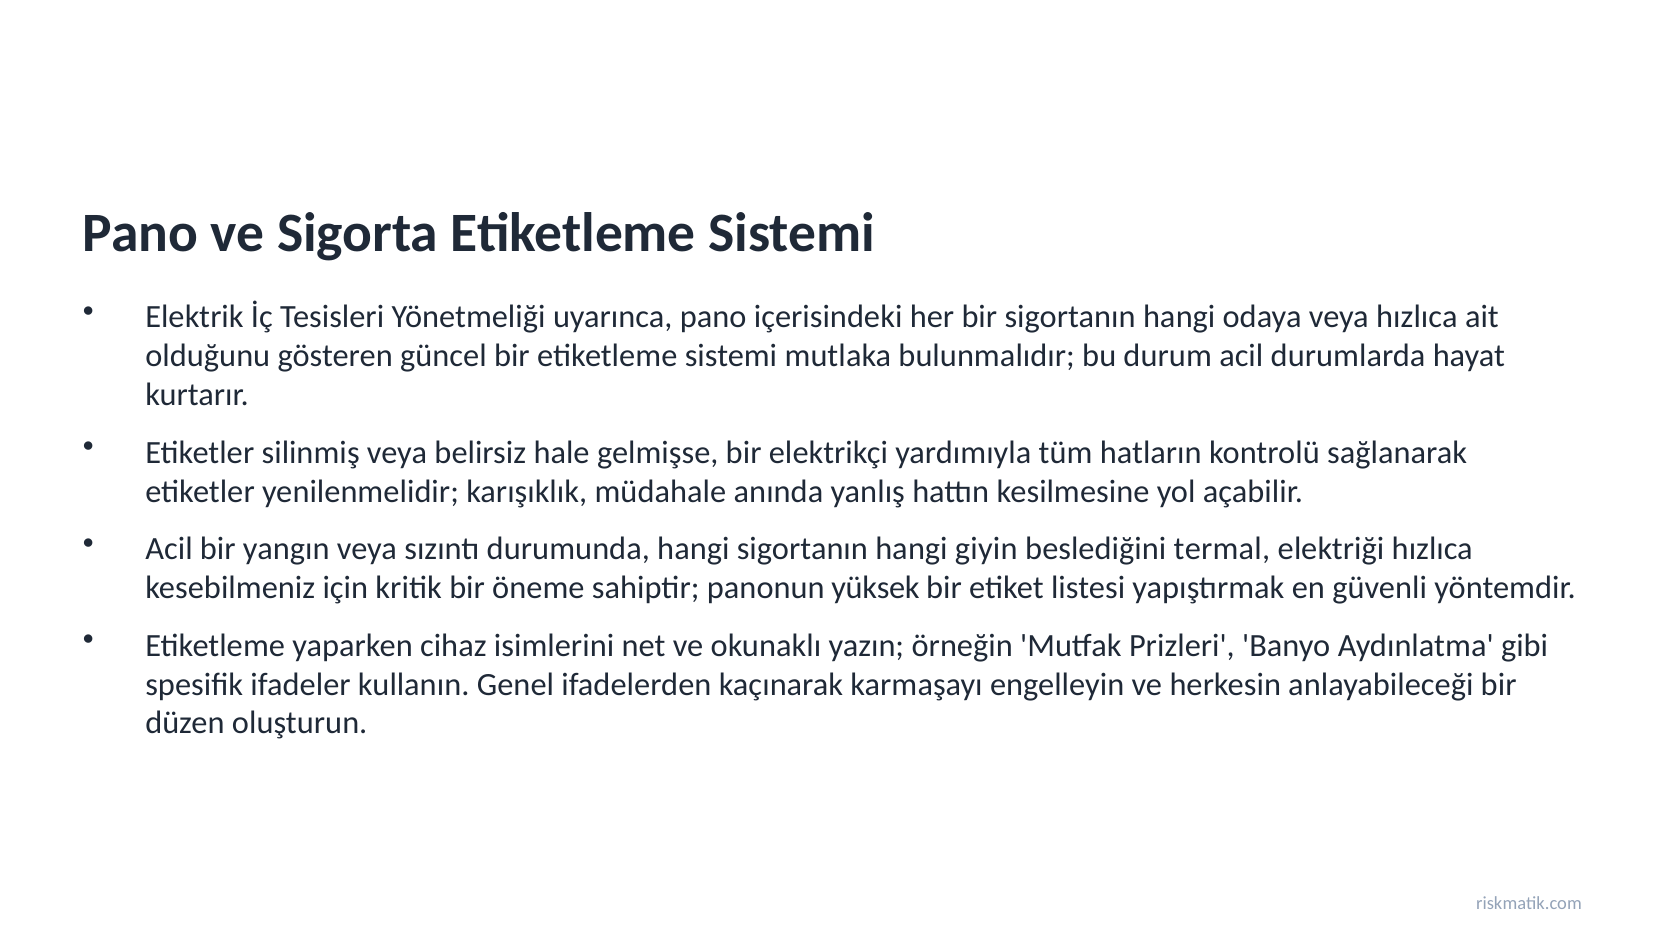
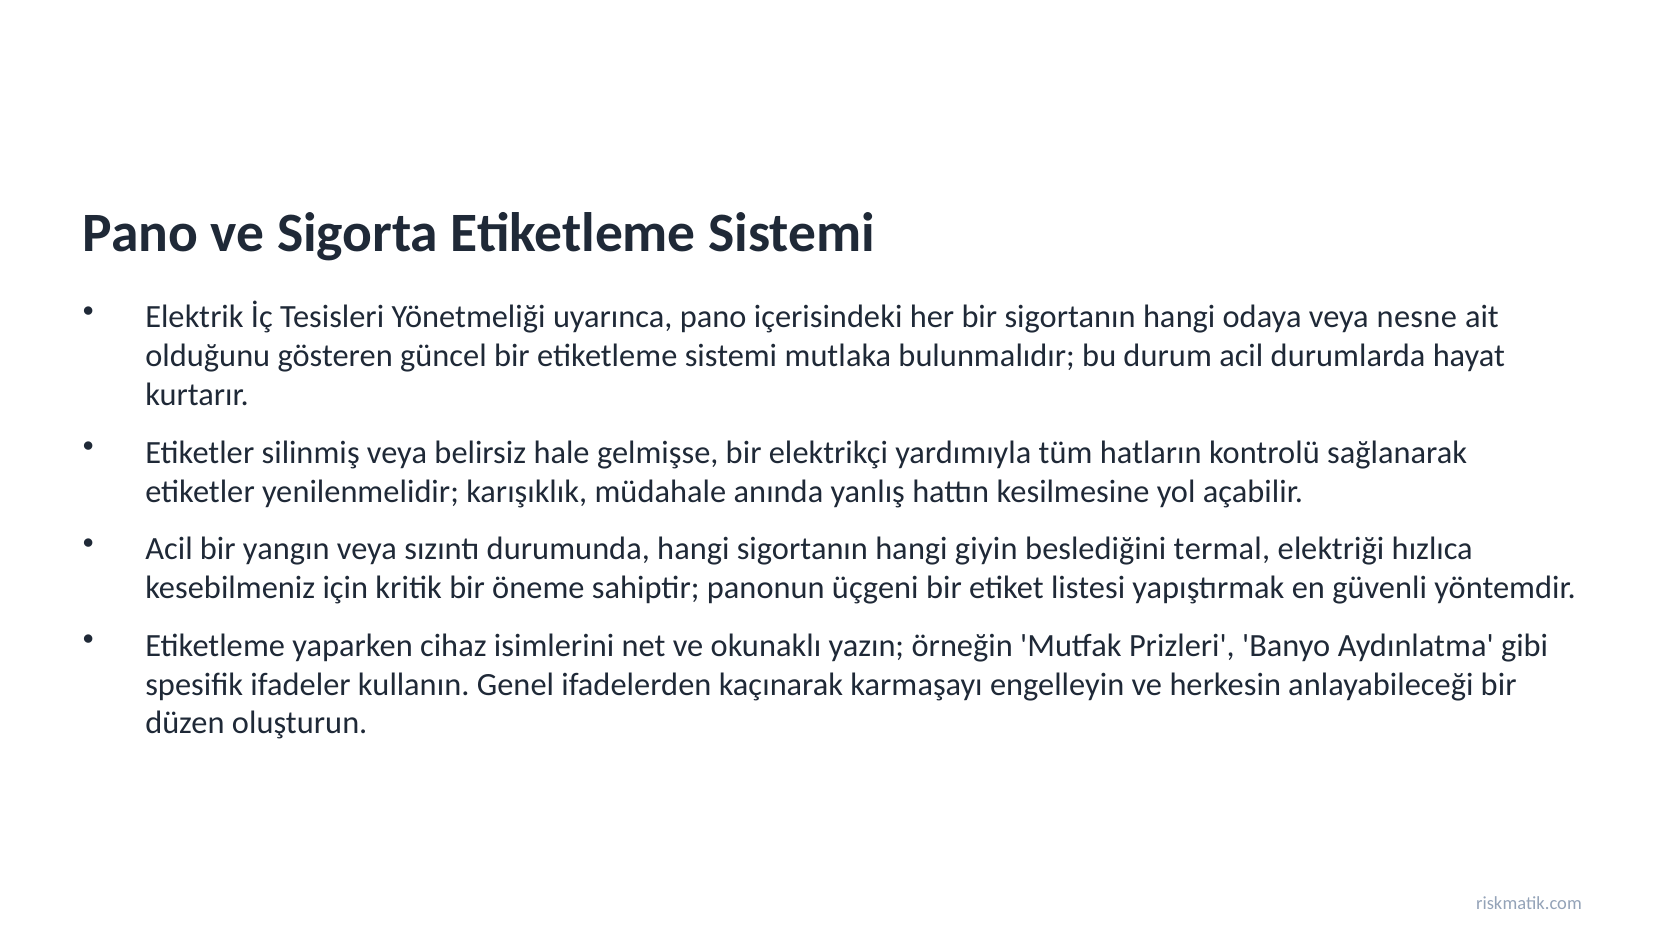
veya hızlıca: hızlıca -> nesne (1417, 317)
yüksek: yüksek -> üçgeni (875, 588)
